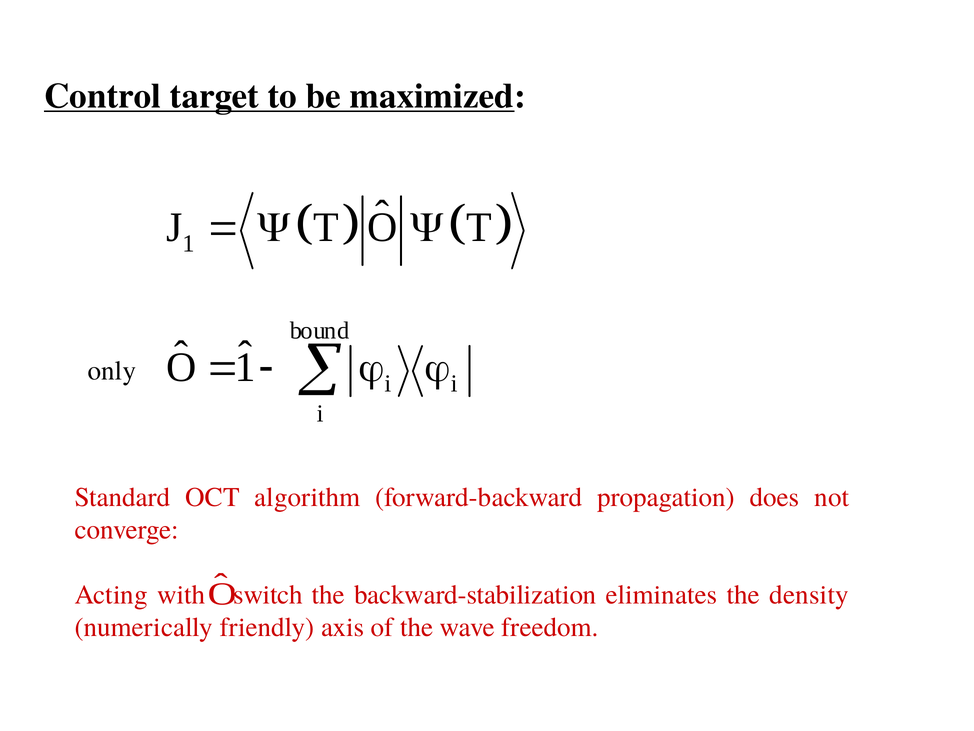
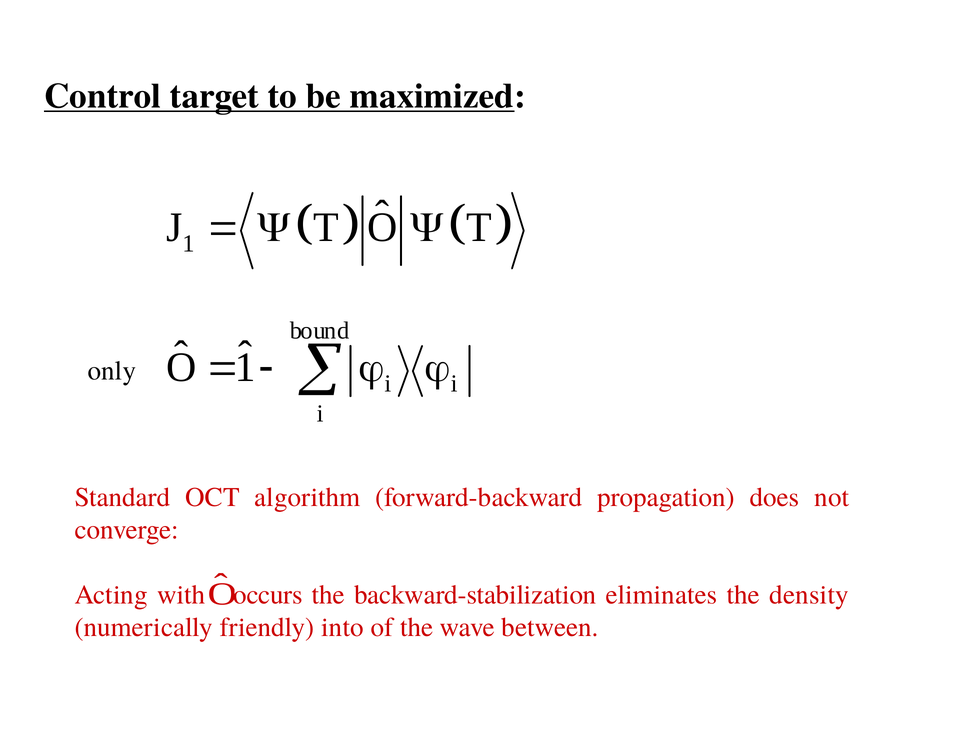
switch: switch -> occurs (268, 594)
axis: axis -> into (342, 627)
freedom: freedom -> between (550, 627)
